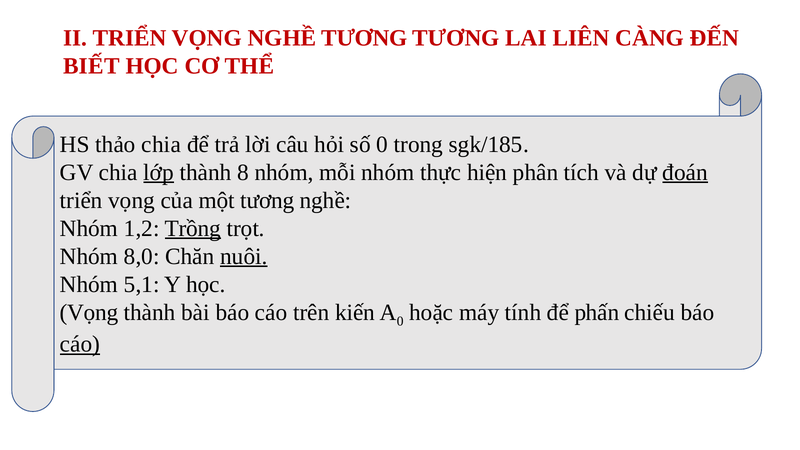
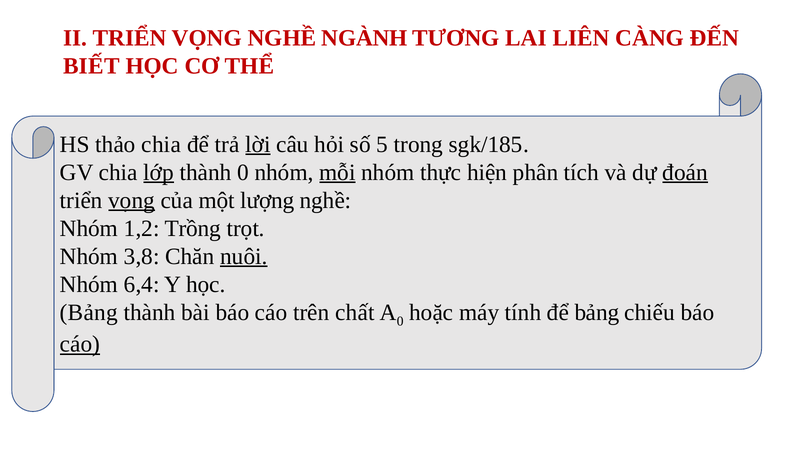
NGHỀ TƯƠNG: TƯƠNG -> NGÀNH (364, 38)
lời underline: none -> present (258, 144)
số 0: 0 -> 5 (382, 144)
thành 8: 8 -> 0 (243, 172)
mỗi underline: none -> present (337, 172)
vọng underline: none -> present (132, 200)
một tương: tương -> lượng (267, 200)
Trồng underline: present -> none (193, 228)
8,0: 8,0 -> 3,8 (142, 256)
5,1: 5,1 -> 6,4 (142, 284)
Vọng: Vọng -> Bảng (89, 312)
kiến: kiến -> chất (355, 312)
để phấn: phấn -> bảng (597, 312)
